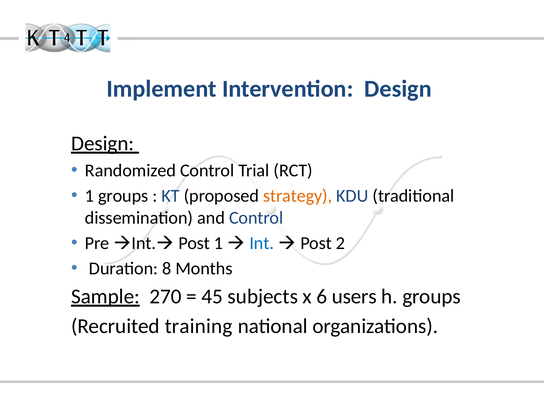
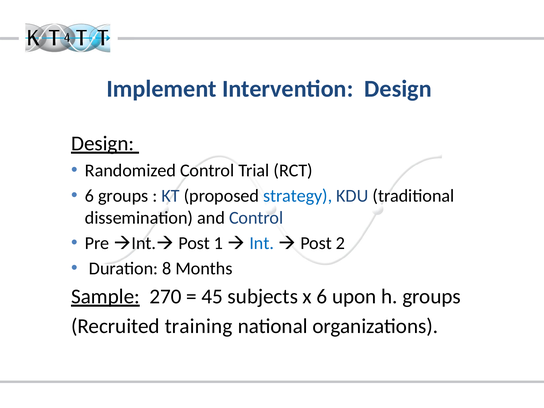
1: 1 -> 6 (89, 196)
strategy colour: orange -> blue (298, 196)
users: users -> upon (354, 296)
